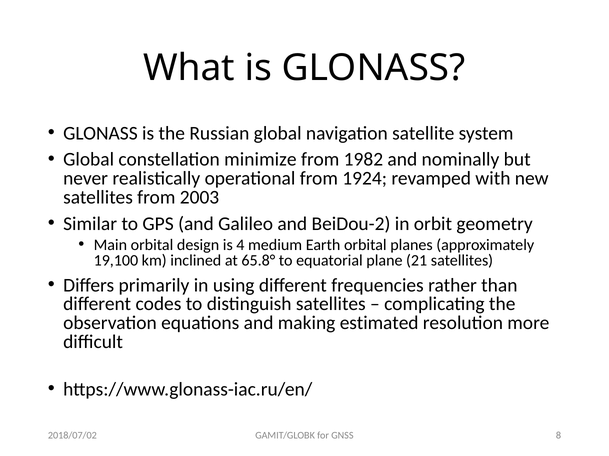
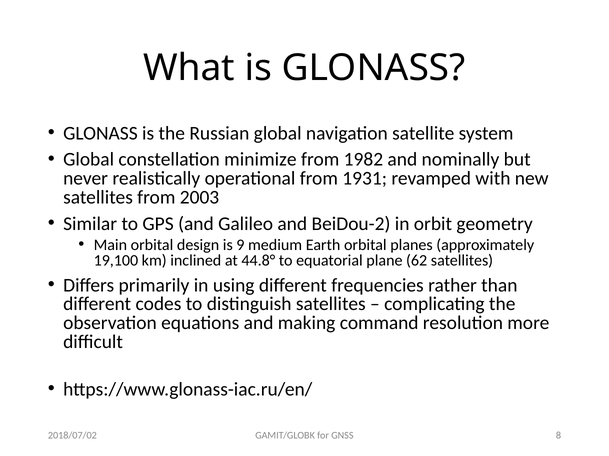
1924: 1924 -> 1931 (365, 179)
4: 4 -> 9 (240, 245)
65.8°: 65.8° -> 44.8° (258, 261)
21: 21 -> 62 (417, 261)
estimated: estimated -> command (379, 323)
